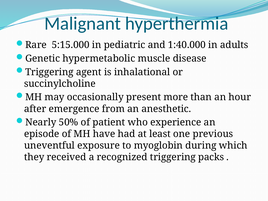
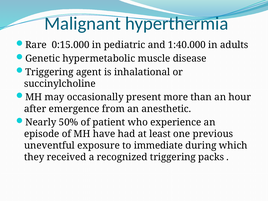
5:15.000: 5:15.000 -> 0:15.000 (71, 45)
myoglobin: myoglobin -> immediate (158, 146)
